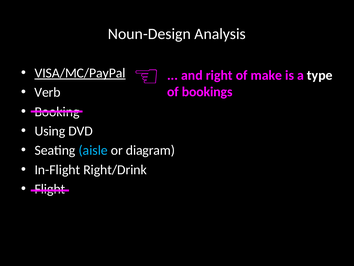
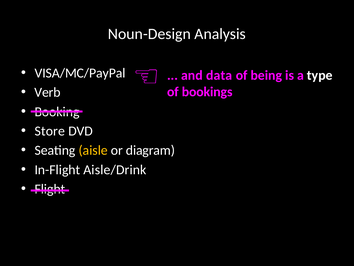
VISA/MC/PayPal underline: present -> none (80, 73)
right: right -> data (219, 75)
make: make -> being (266, 75)
Using: Using -> Store (50, 131)
aisle colour: light blue -> yellow (93, 150)
Right/Drink: Right/Drink -> Aisle/Drink (115, 169)
